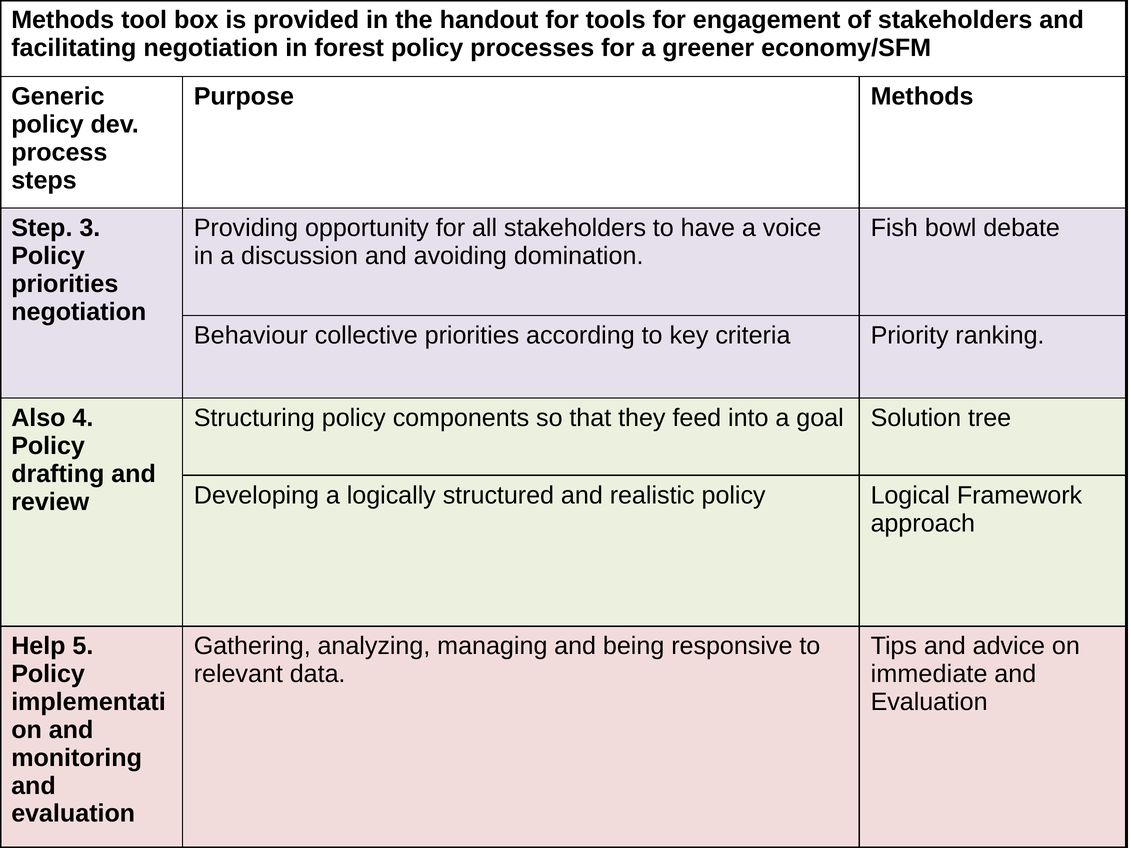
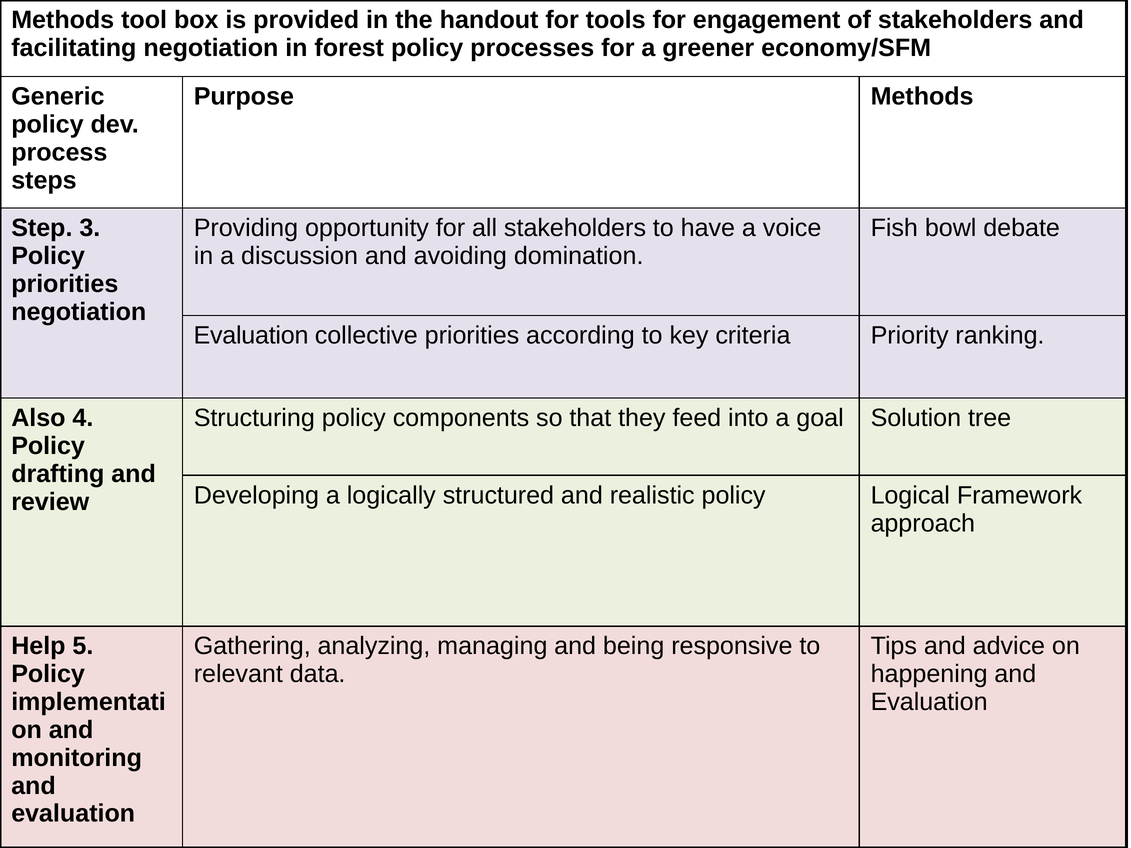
Behaviour: Behaviour -> Evaluation (251, 336)
immediate: immediate -> happening (929, 674)
